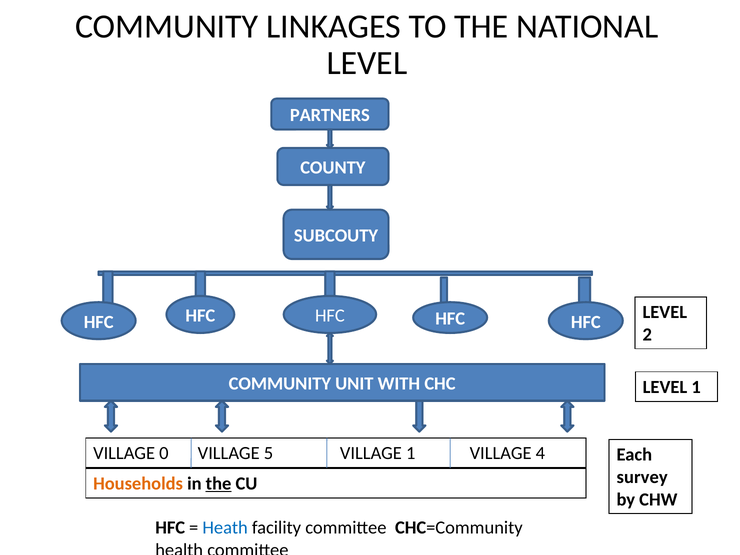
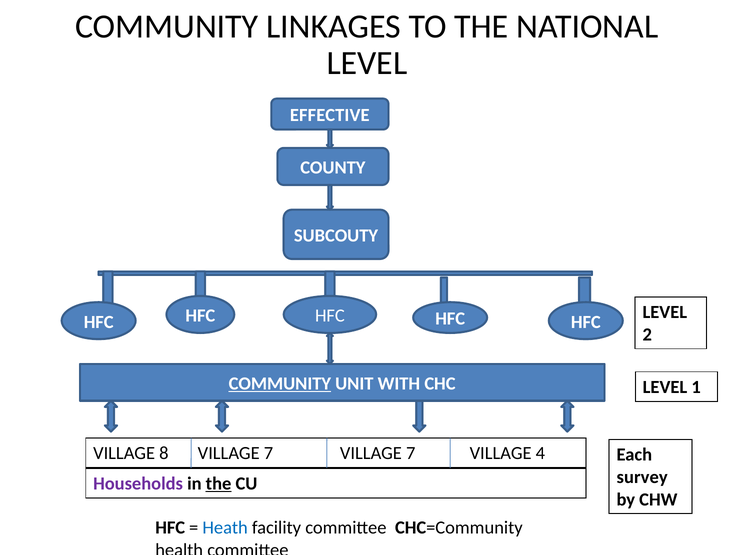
PARTNERS: PARTNERS -> EFFECTIVE (330, 115)
COMMUNITY underline: none -> present (280, 384)
0: 0 -> 8 (164, 453)
5: 5 -> 7 (269, 453)
1: 1 -> 7 (411, 453)
Households colour: orange -> purple (138, 484)
